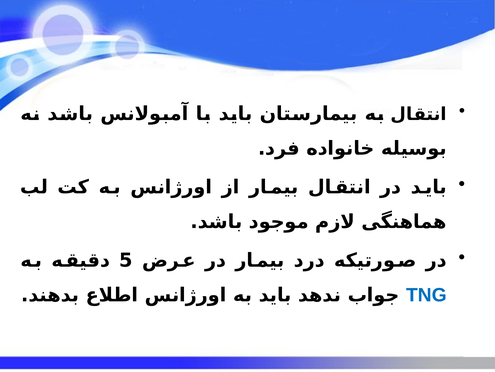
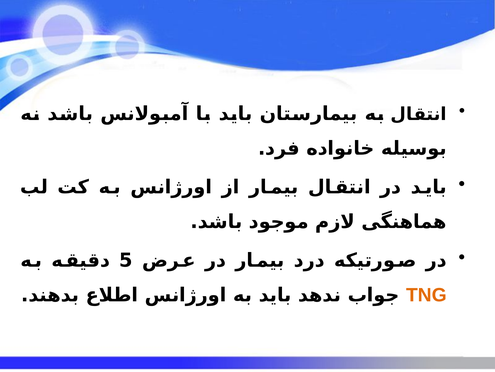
TNG colour: blue -> orange (426, 295)
